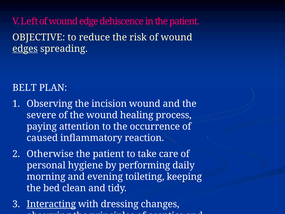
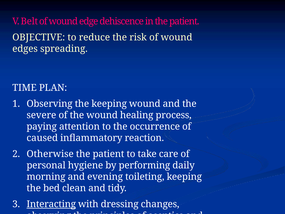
Left: Left -> Belt (29, 21)
edges underline: present -> none (25, 49)
BELT: BELT -> TIME (25, 88)
the incision: incision -> keeping (109, 104)
